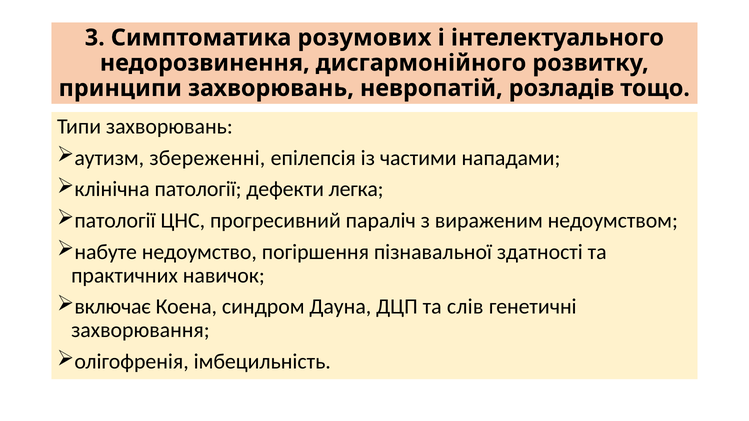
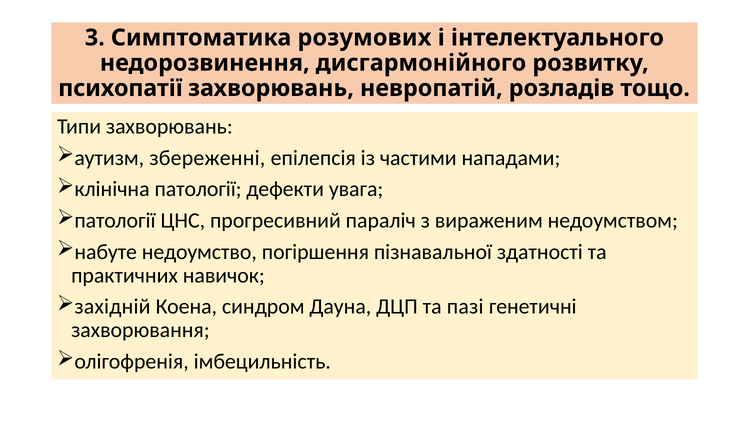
принципи: принципи -> психопатії (120, 88)
легка: легка -> увага (356, 189)
включає: включає -> західній (112, 307)
слів: слів -> пазі (465, 307)
